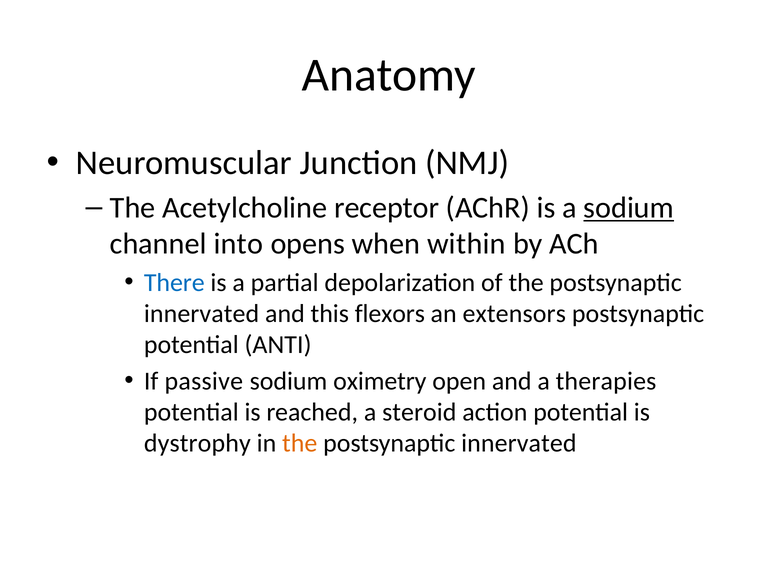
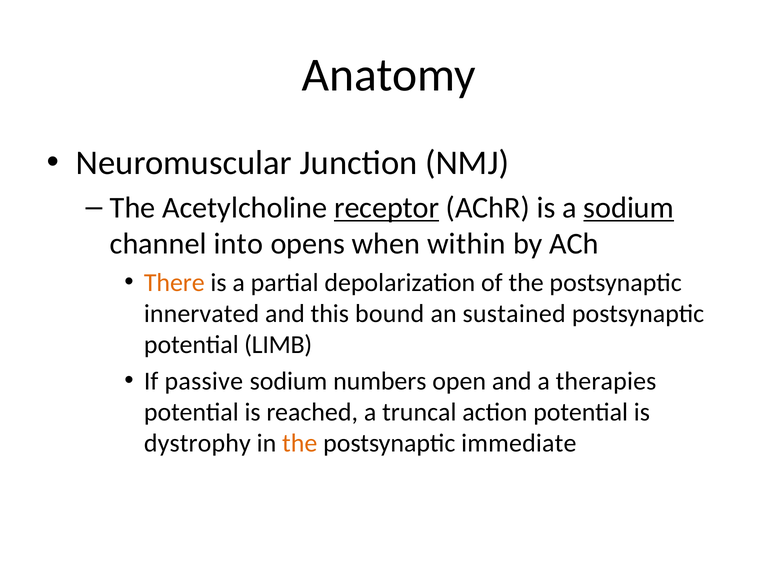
receptor underline: none -> present (387, 208)
There colour: blue -> orange (174, 283)
flexors: flexors -> bound (390, 314)
extensors: extensors -> sustained (514, 314)
ANTI: ANTI -> LIMB (278, 345)
oximetry: oximetry -> numbers (380, 381)
steroid: steroid -> truncal (419, 412)
innervated: innervated -> immediate (519, 444)
